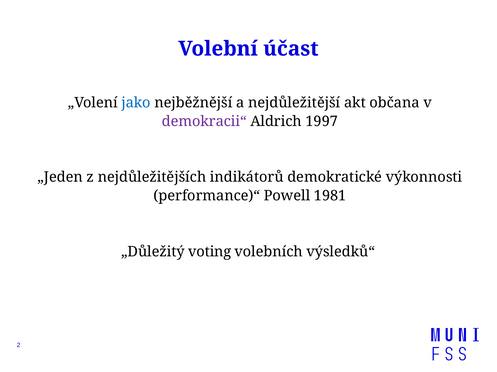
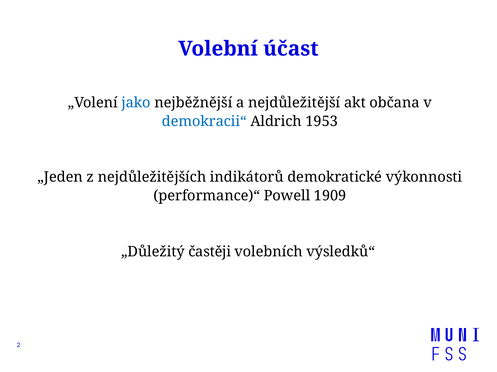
demokracii“ colour: purple -> blue (204, 122)
1997: 1997 -> 1953 (322, 122)
1981: 1981 -> 1909 (330, 196)
voting: voting -> častěji (210, 252)
